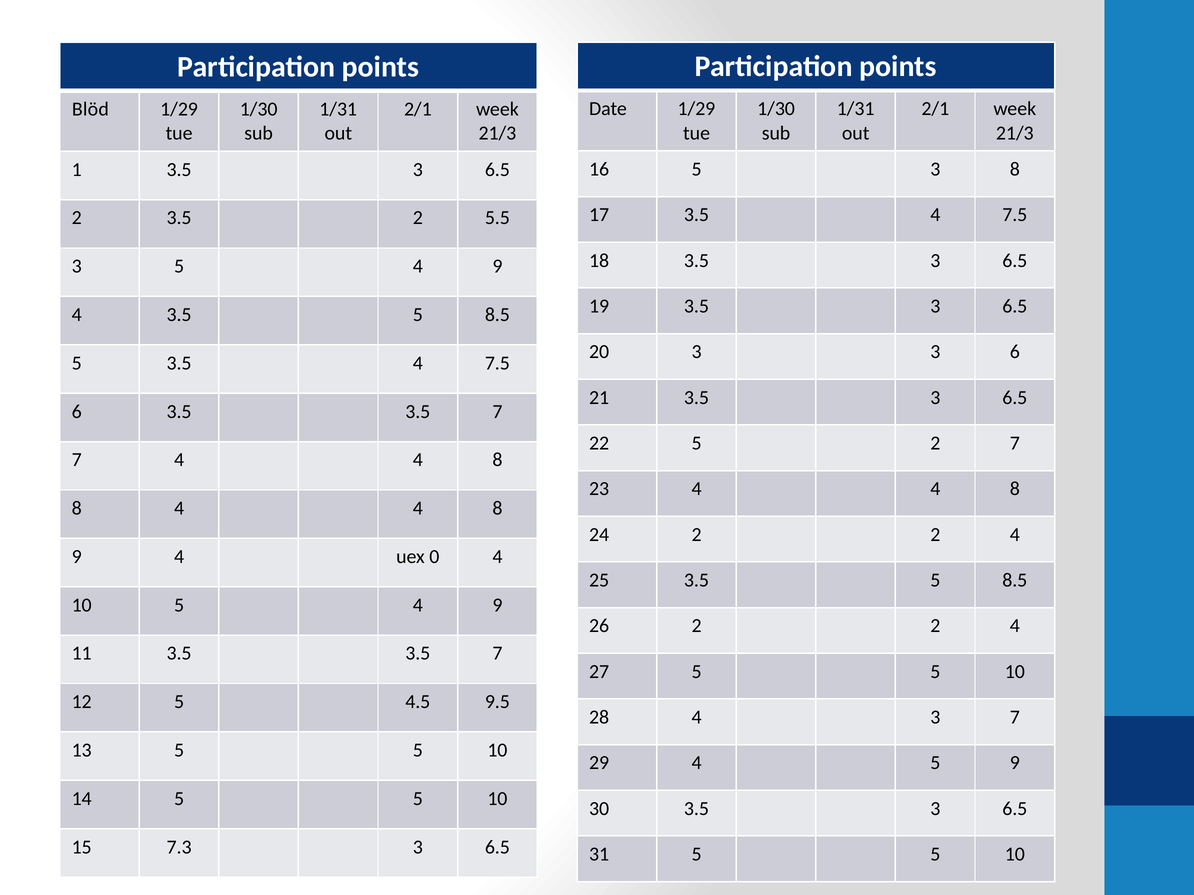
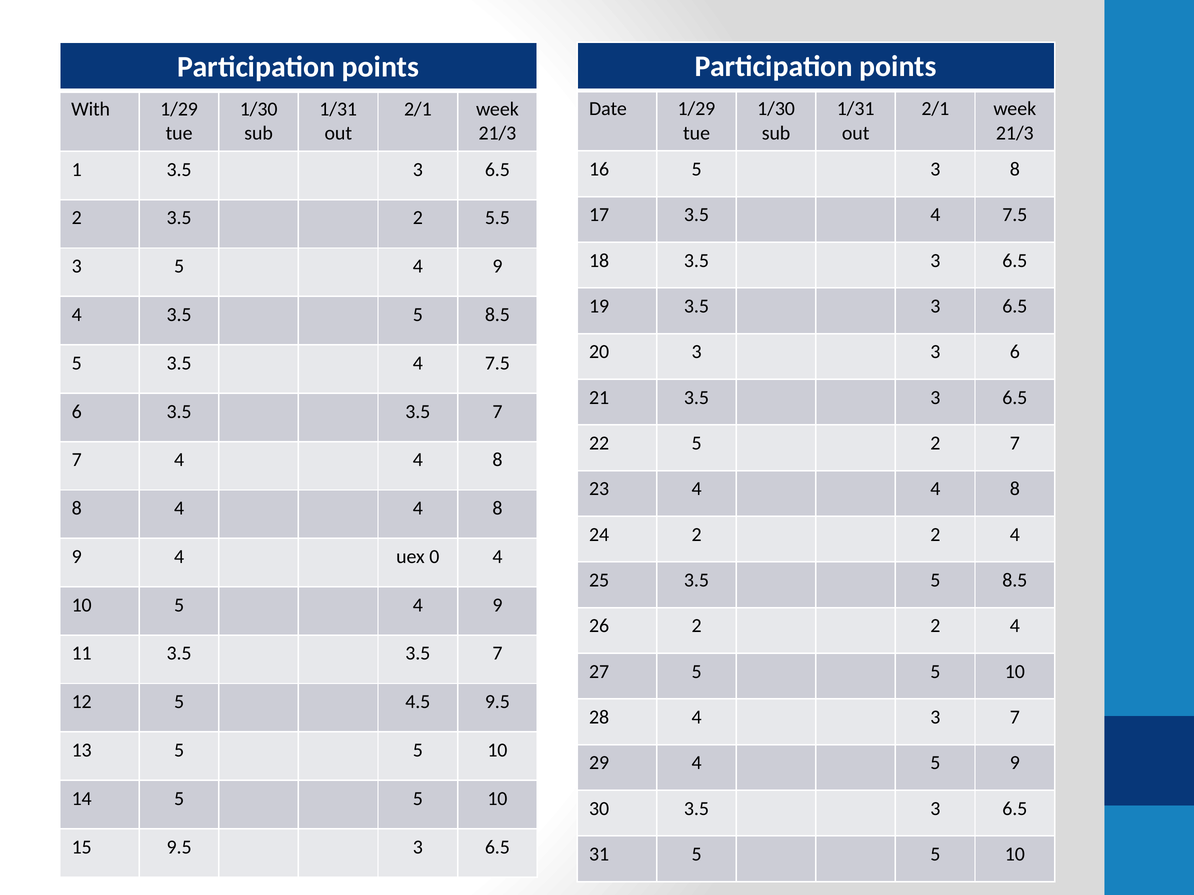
Blöd: Blöd -> With (91, 109)
15 7.3: 7.3 -> 9.5 (179, 847)
